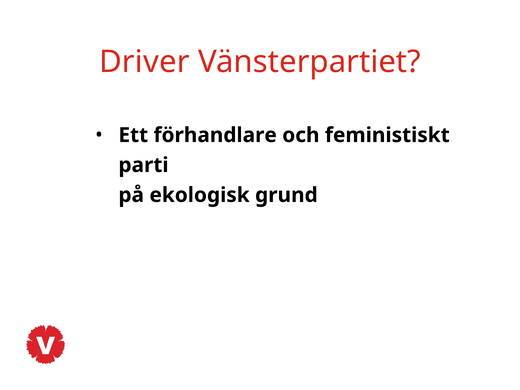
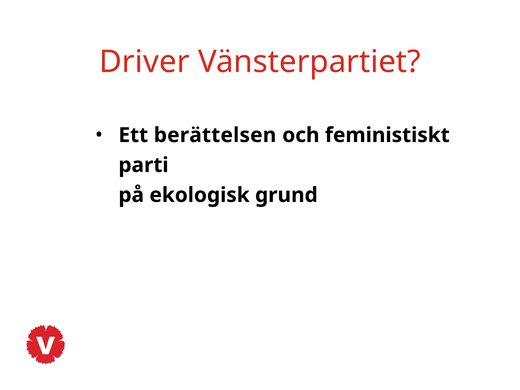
förhandlare: förhandlare -> berättelsen (215, 135)
